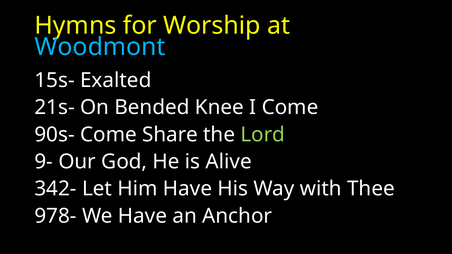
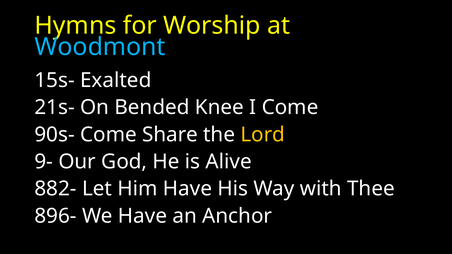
Lord colour: light green -> yellow (263, 135)
342-: 342- -> 882- (56, 189)
978-: 978- -> 896- (56, 216)
